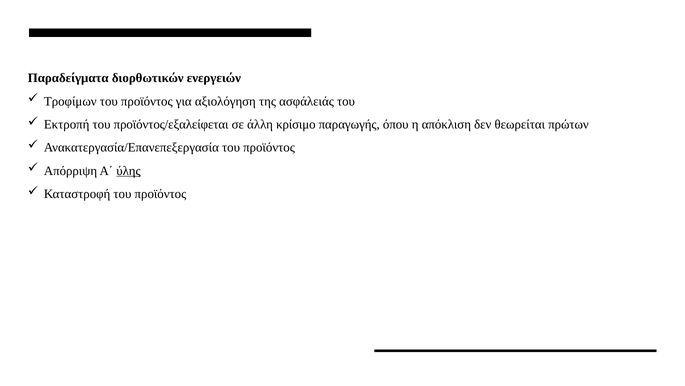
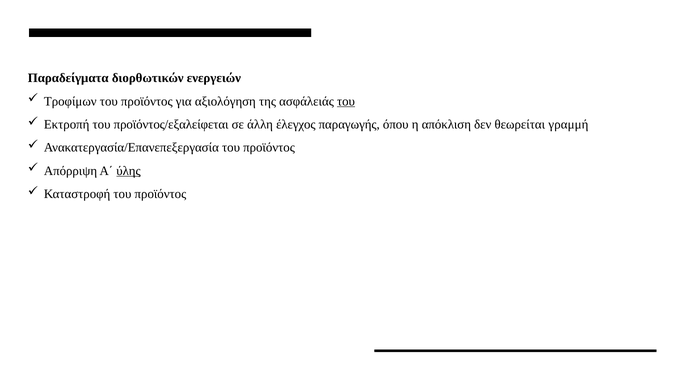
του underline: none -> present (346, 101)
κρίσιμο: κρίσιμο -> έλεγχος (296, 124)
πρώτων: πρώτων -> γραμμή (568, 124)
